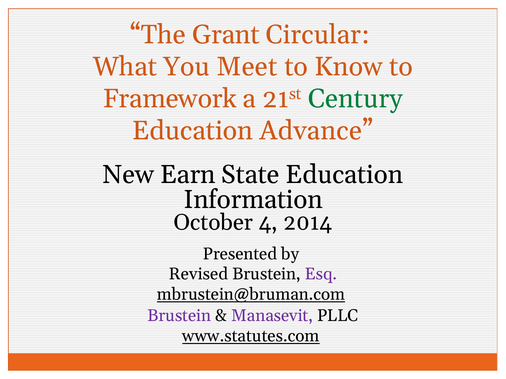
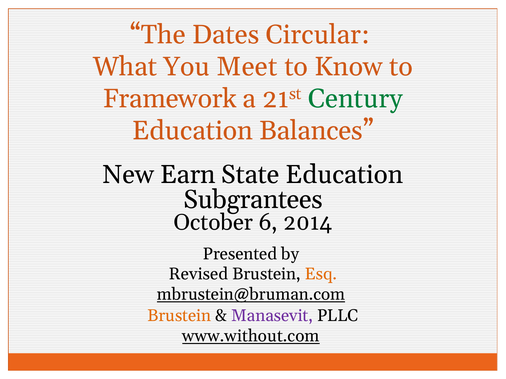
Grant: Grant -> Dates (226, 35)
Advance: Advance -> Balances (317, 131)
Information: Information -> Subgrantees (253, 200)
4: 4 -> 6 (268, 223)
Esq colour: purple -> orange (321, 274)
Brustein colour: purple -> orange (179, 316)
www.statutes.com: www.statutes.com -> www.without.com (251, 336)
